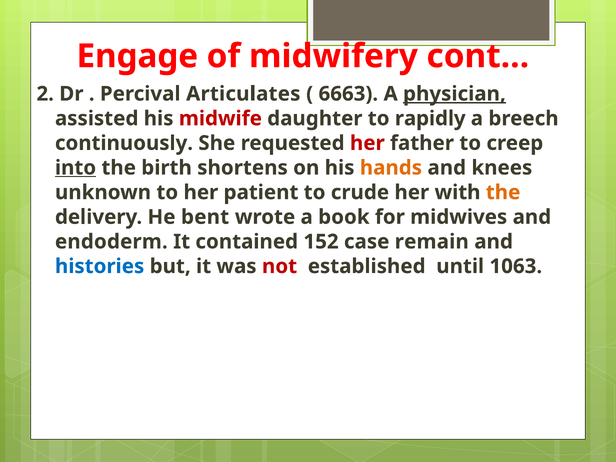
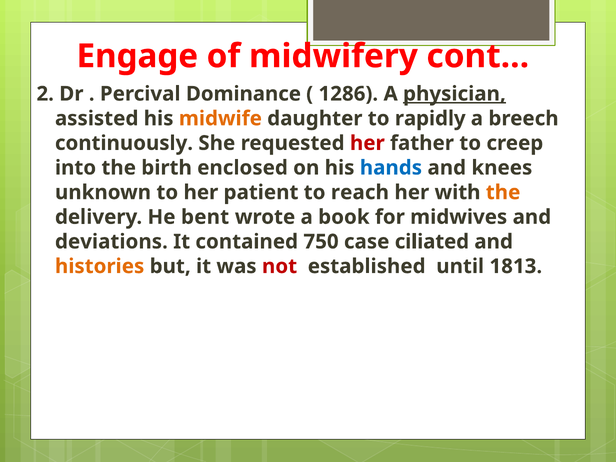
Articulates: Articulates -> Dominance (243, 94)
6663: 6663 -> 1286 (348, 94)
midwife colour: red -> orange (220, 118)
into underline: present -> none (76, 168)
shortens: shortens -> enclosed (243, 168)
hands colour: orange -> blue (391, 168)
crude: crude -> reach (360, 192)
endoderm: endoderm -> deviations (111, 242)
152: 152 -> 750 (321, 242)
remain: remain -> ciliated (432, 242)
histories colour: blue -> orange (100, 266)
1063: 1063 -> 1813 (516, 266)
